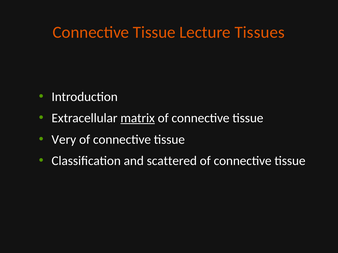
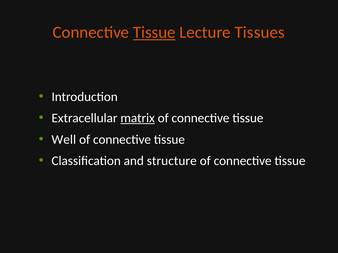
Tissue underline: none -> present (154, 32)
Very: Very -> Well (64, 140)
scattered: scattered -> structure (172, 161)
